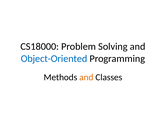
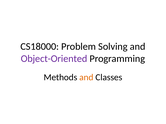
Object-Oriented colour: blue -> purple (54, 59)
